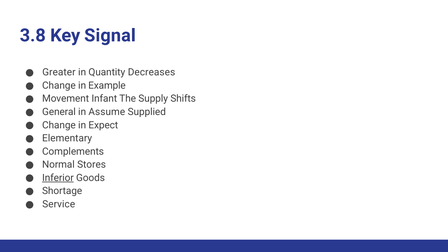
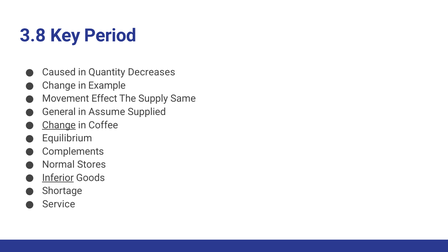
Signal: Signal -> Period (110, 35)
Greater: Greater -> Caused (59, 72)
Infant: Infant -> Effect (104, 99)
Shifts: Shifts -> Same (183, 99)
Change underline: none -> present (59, 125)
Expect: Expect -> Coffee (103, 125)
Elementary: Elementary -> Equilibrium (67, 138)
